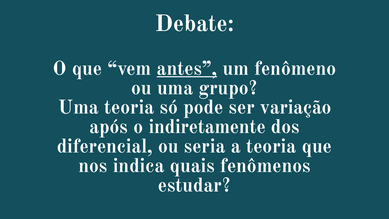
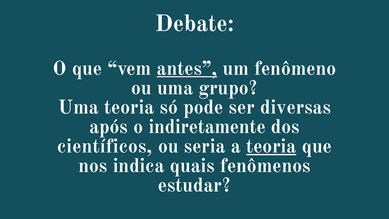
variação: variação -> diversas (296, 107)
diferencial: diferencial -> científicos (105, 146)
teoria underline: none -> present (271, 146)
